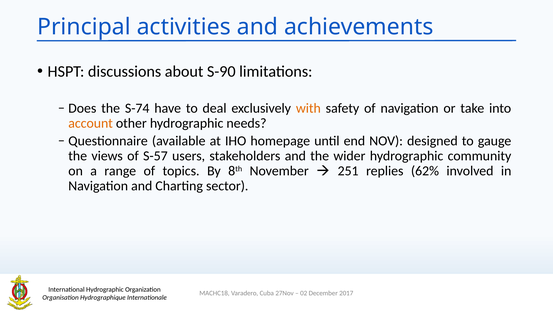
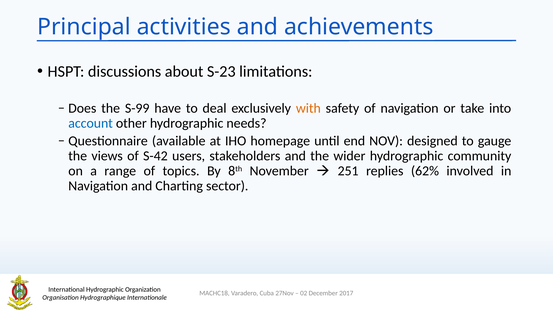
S-90: S-90 -> S-23 (221, 71)
S-74: S-74 -> S-99 (137, 108)
account colour: orange -> blue (91, 123)
S-57: S-57 -> S-42 (155, 156)
